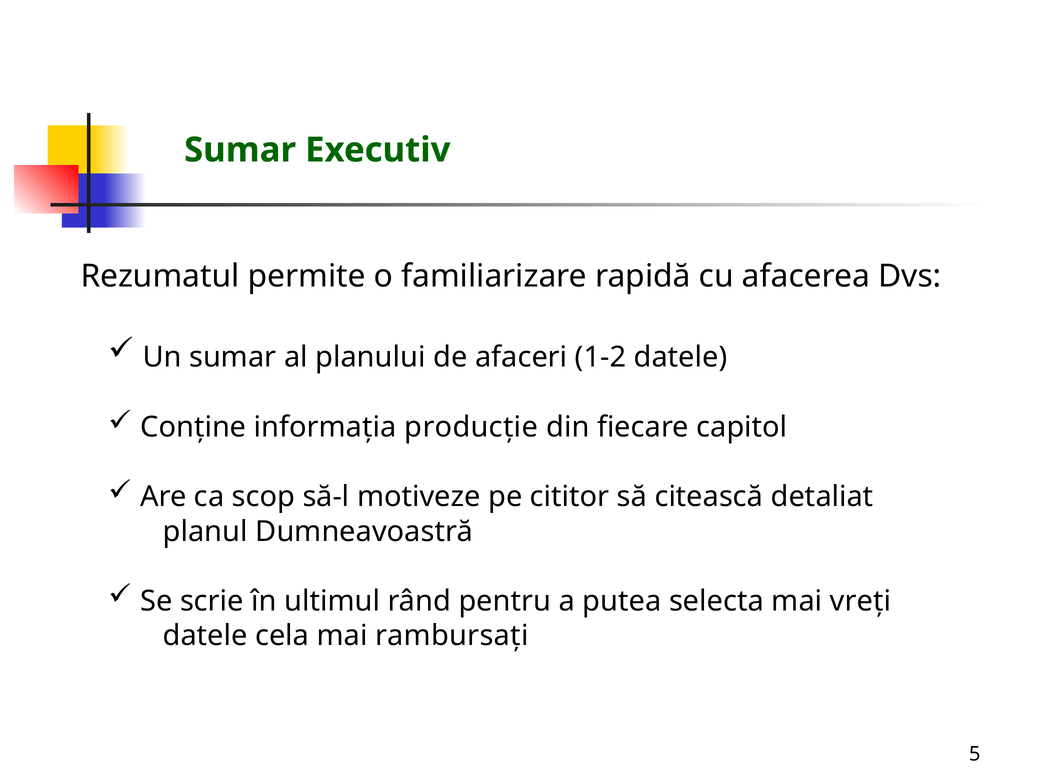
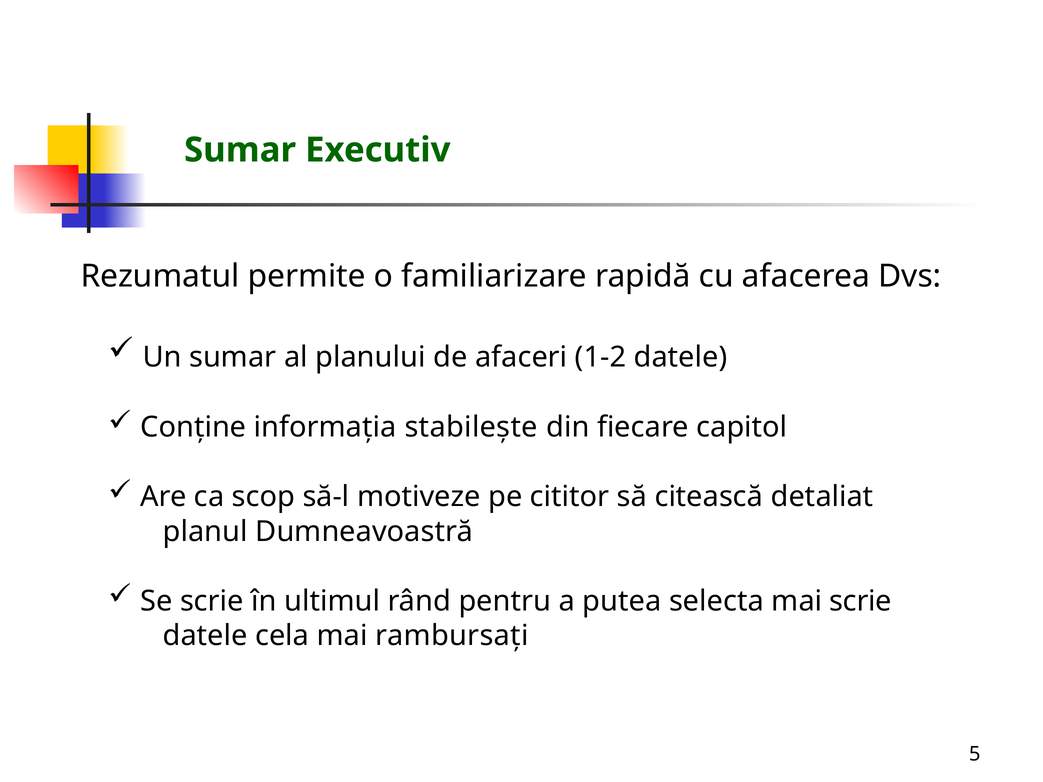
producţie: producţie -> stabileşte (471, 427)
mai vreţi: vreţi -> scrie (861, 601)
